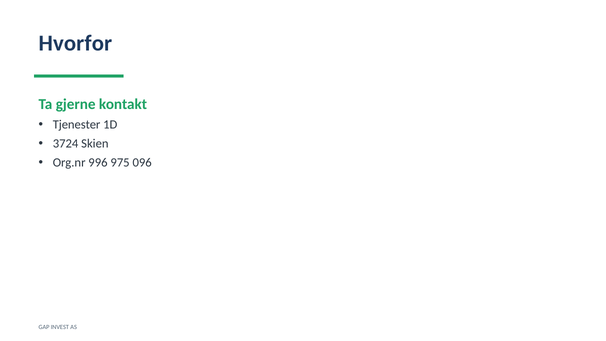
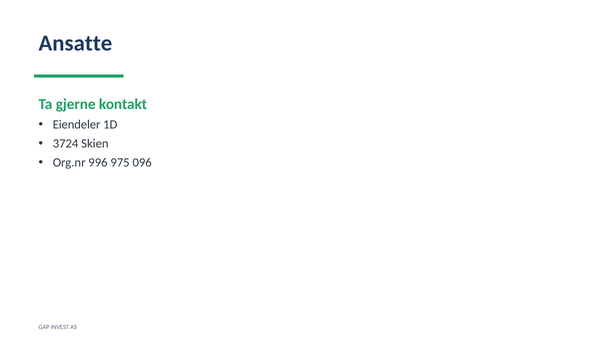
Hvorfor: Hvorfor -> Ansatte (75, 43)
Tjenester: Tjenester -> Eiendeler (77, 125)
